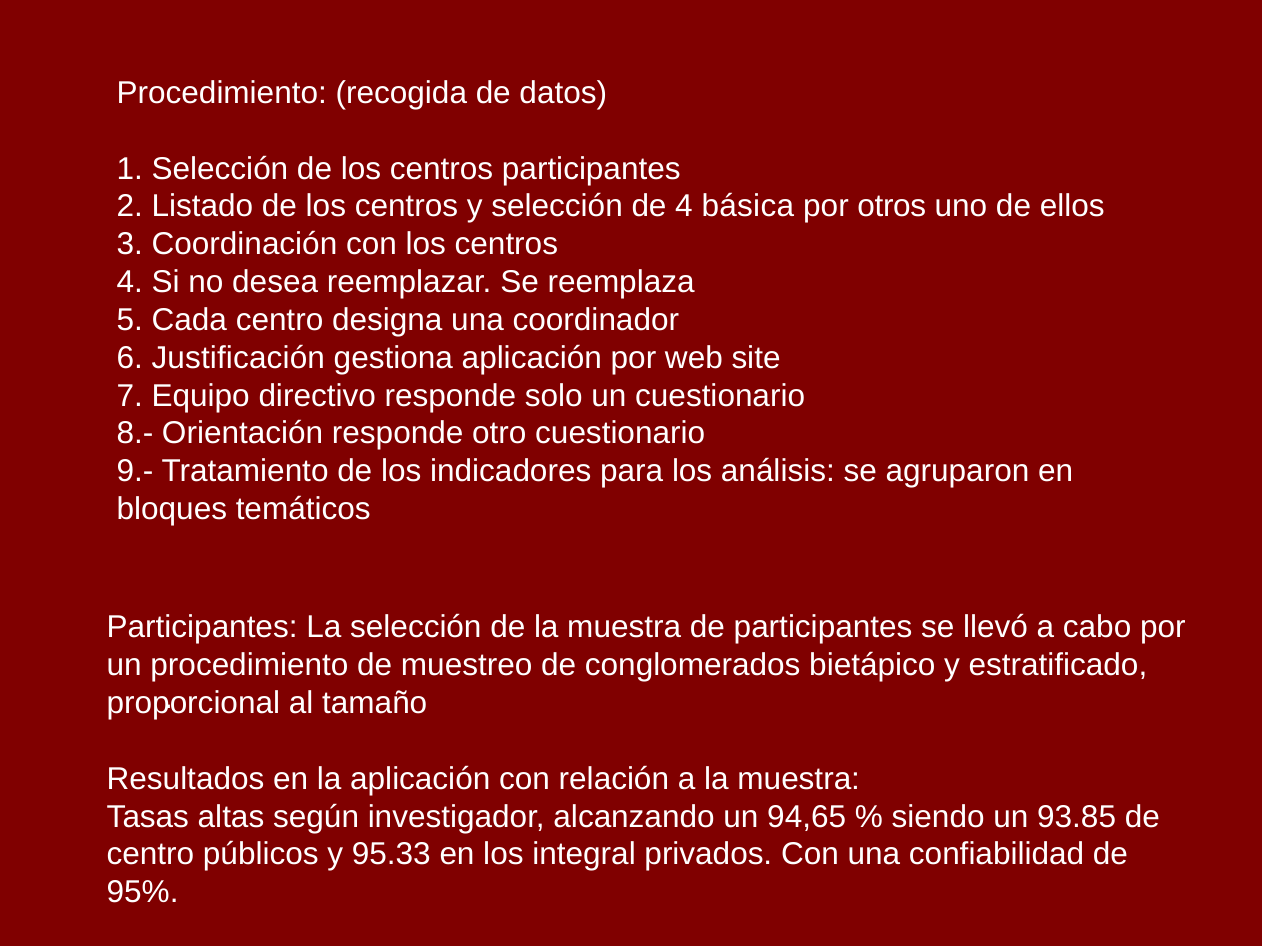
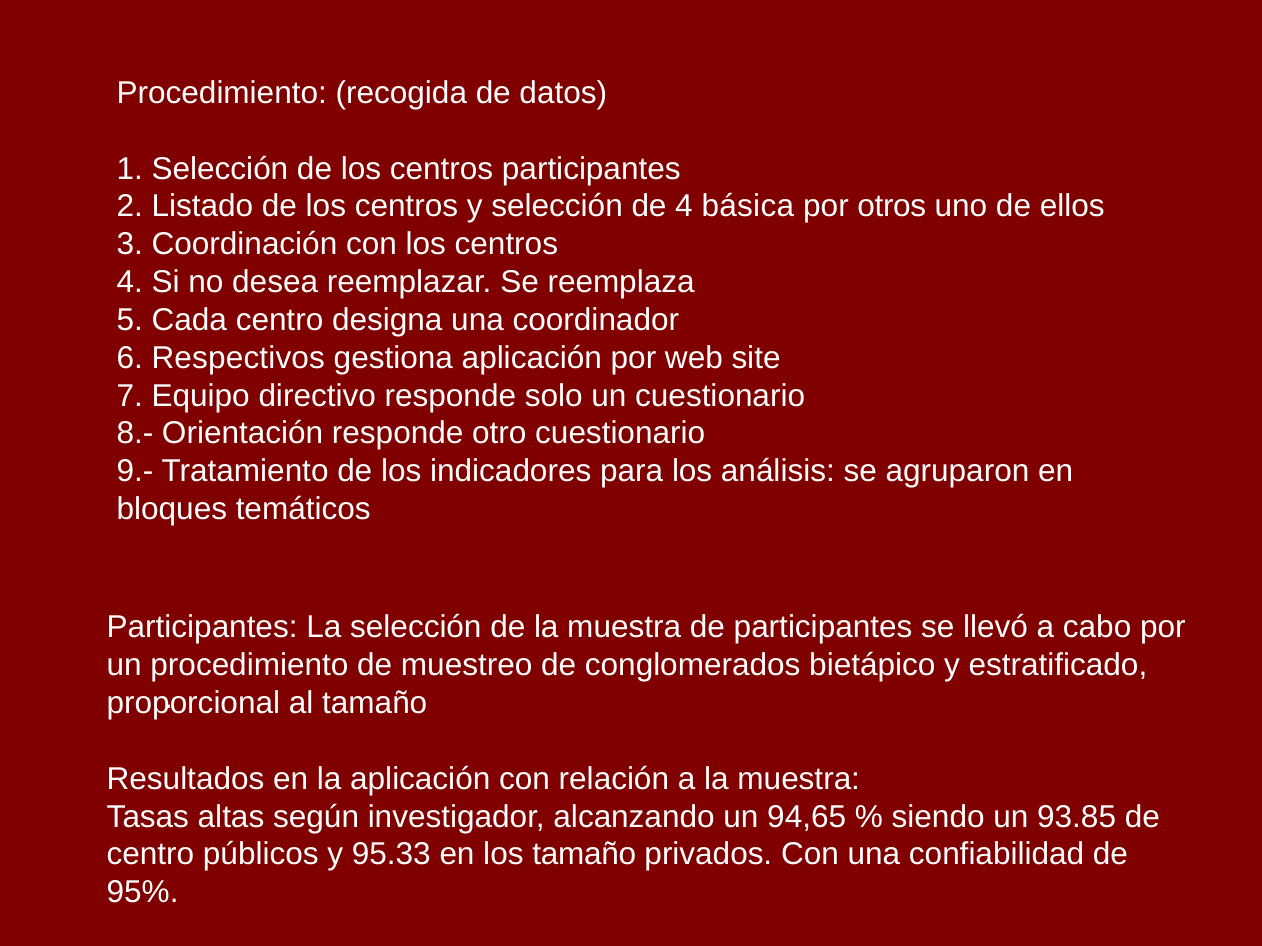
Justificación: Justificación -> Respectivos (238, 358)
los integral: integral -> tamaño (584, 855)
